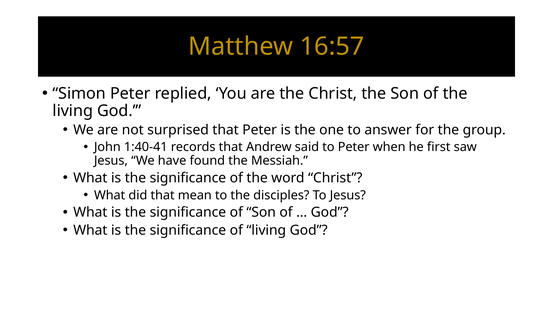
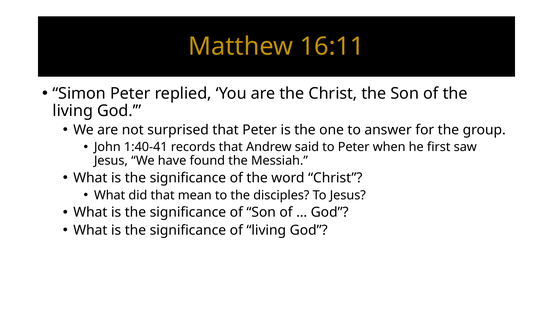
16:57: 16:57 -> 16:11 (332, 46)
